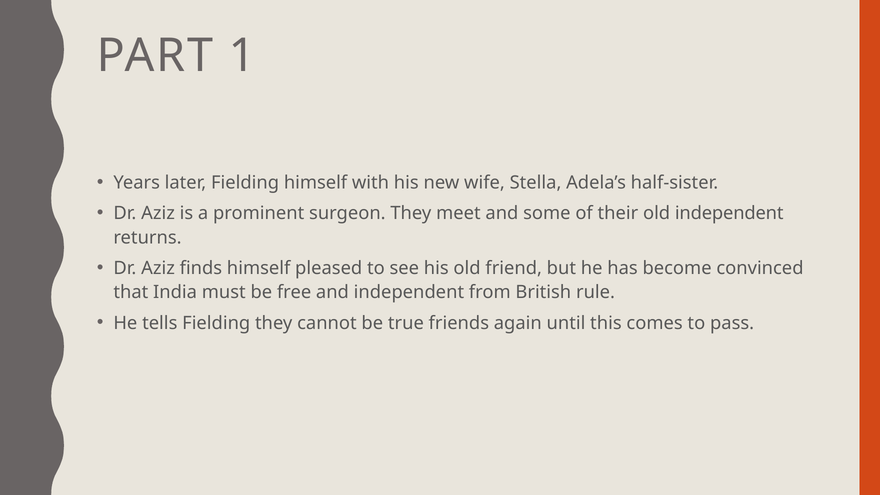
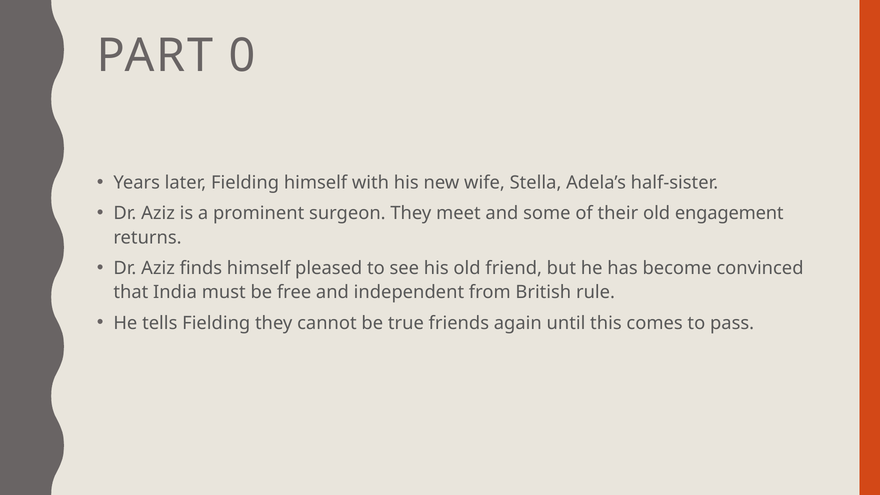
1: 1 -> 0 (242, 56)
old independent: independent -> engagement (729, 213)
